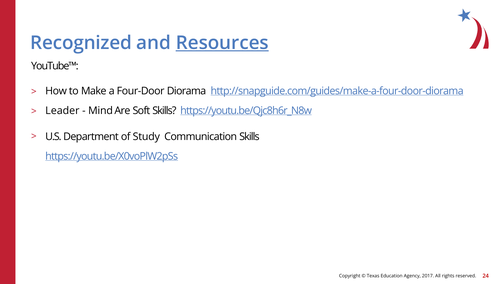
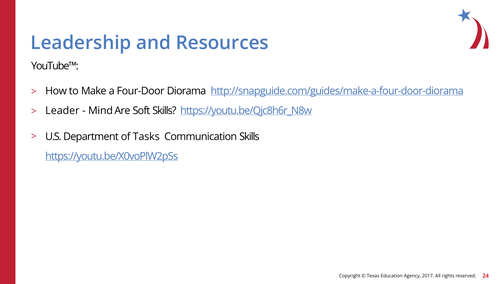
Recognized: Recognized -> Leadership (81, 43)
Resources underline: present -> none (222, 43)
Study: Study -> Tasks (146, 136)
